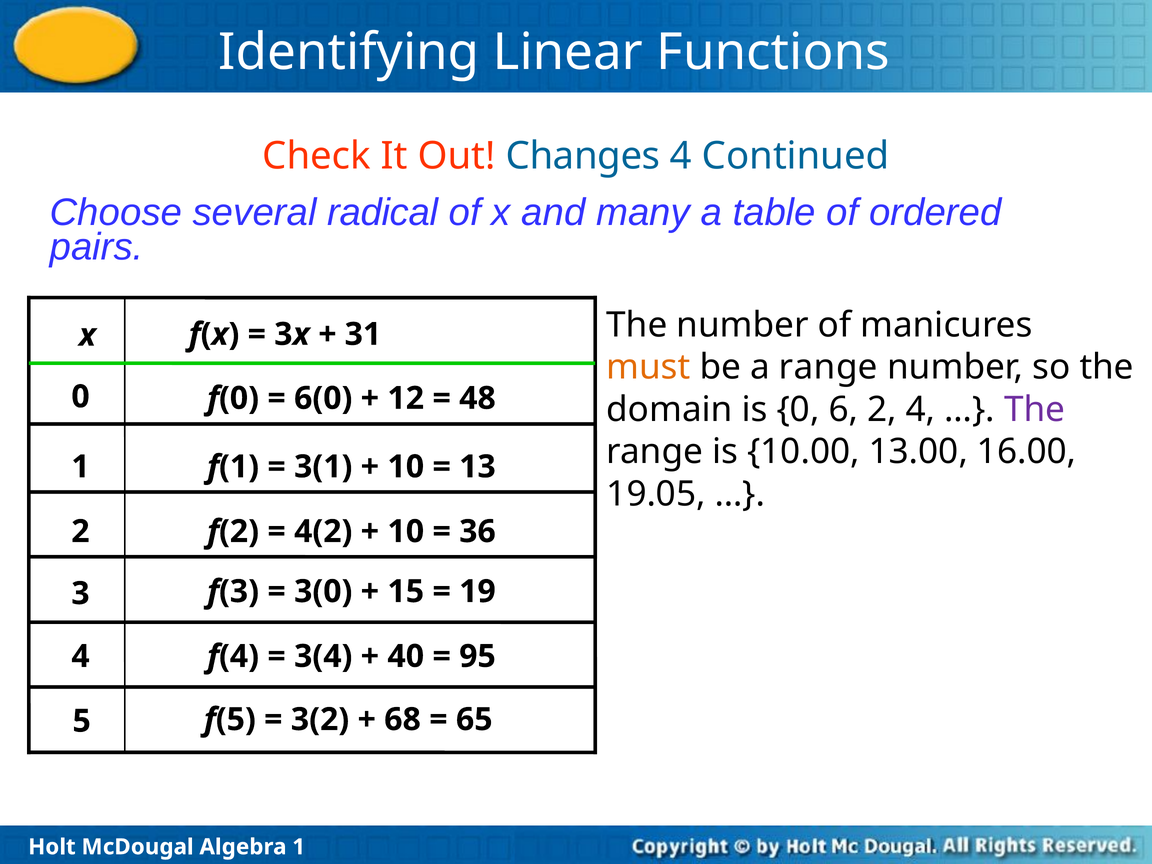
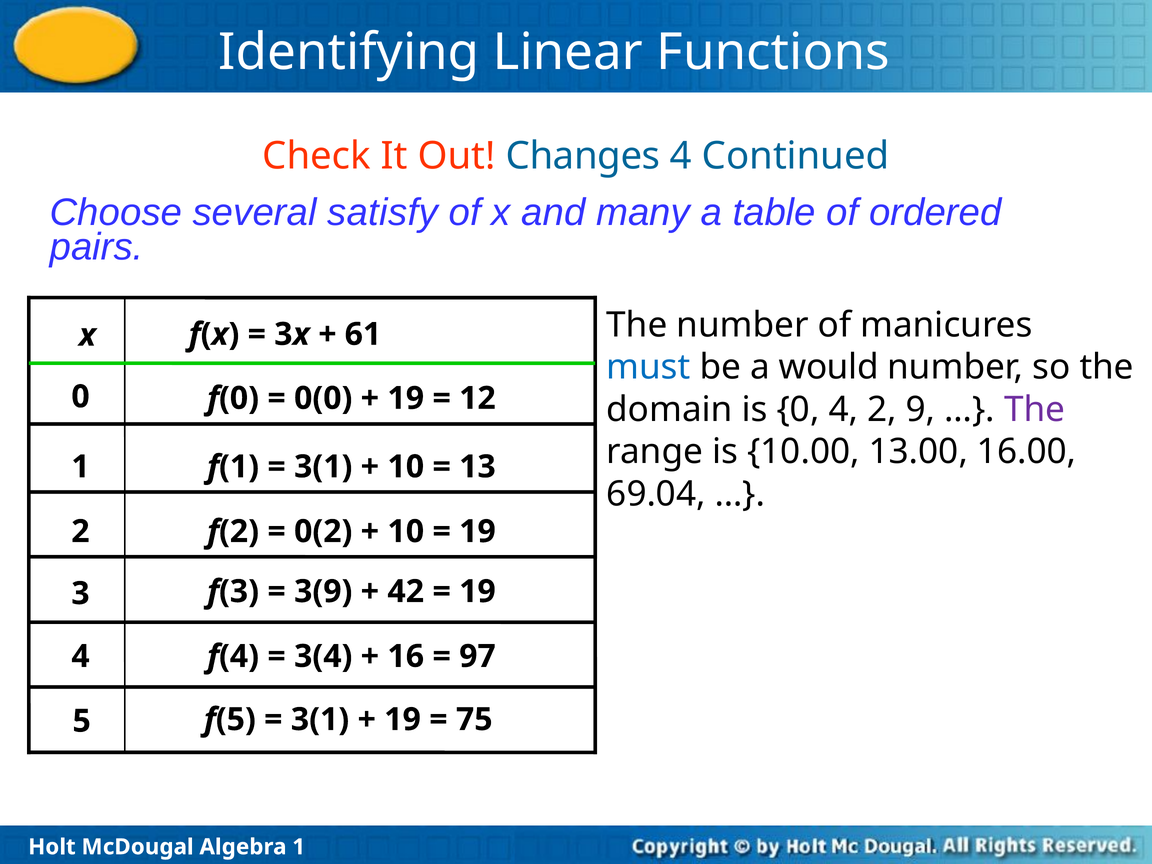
radical: radical -> satisfy (383, 213)
31: 31 -> 61 (363, 334)
must colour: orange -> blue (648, 367)
a range: range -> would (829, 367)
6(0: 6(0 -> 0(0 (323, 398)
12: 12 -> 19 (406, 398)
48: 48 -> 12 (477, 398)
0 6: 6 -> 4 (843, 410)
2 4: 4 -> 9 (920, 410)
19.05: 19.05 -> 69.04 (656, 494)
4(2: 4(2 -> 0(2 (323, 532)
36: 36 -> 19 (477, 532)
3(0: 3(0 -> 3(9 (323, 592)
15: 15 -> 42 (406, 592)
40: 40 -> 16 (406, 656)
95: 95 -> 97 (477, 656)
3(2: 3(2 -> 3(1 (320, 720)
68: 68 -> 19 (403, 720)
65: 65 -> 75 (474, 720)
